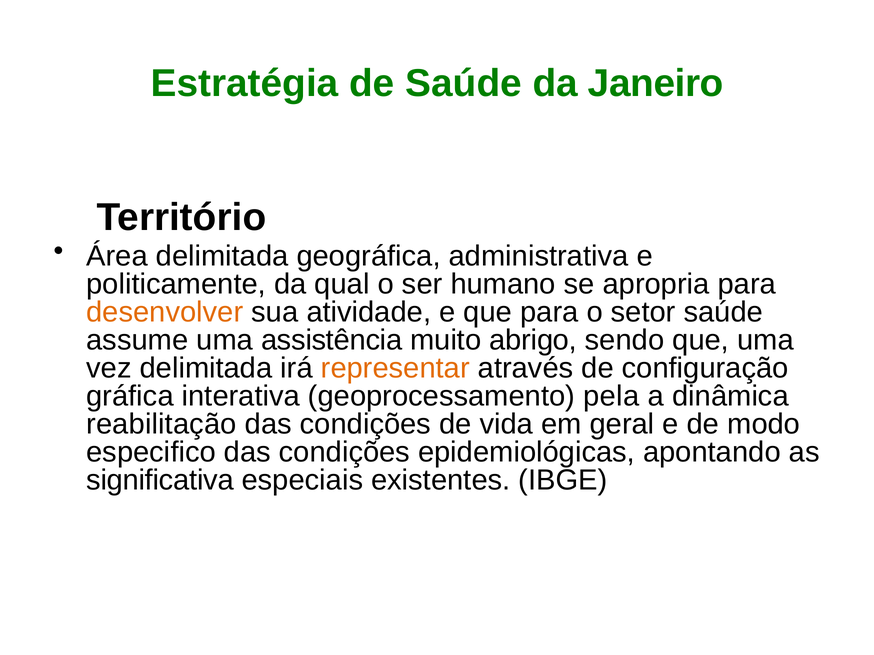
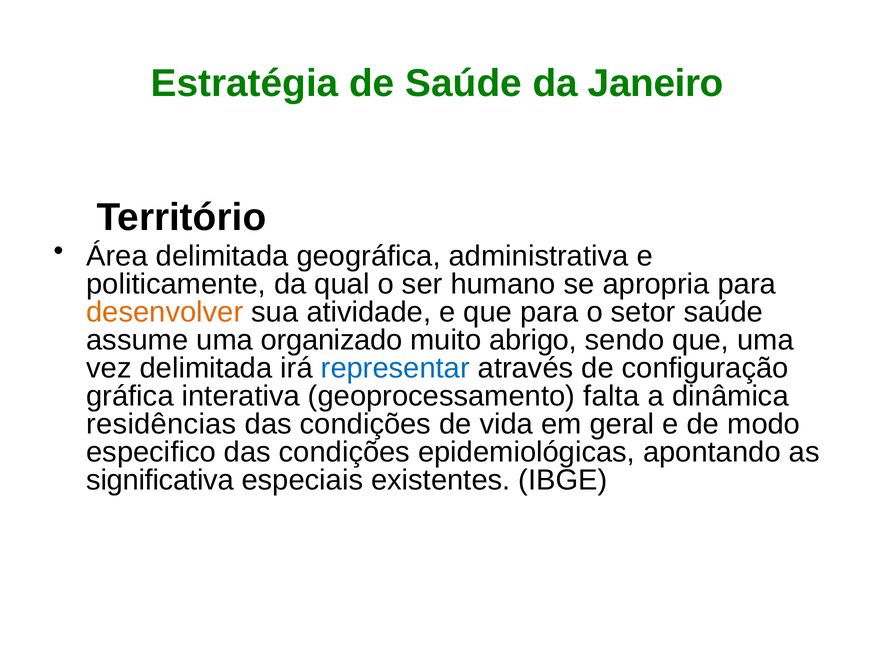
assistência: assistência -> organizado (332, 340)
representar colour: orange -> blue (395, 368)
pela: pela -> falta (611, 396)
reabilitação: reabilitação -> residências (161, 424)
